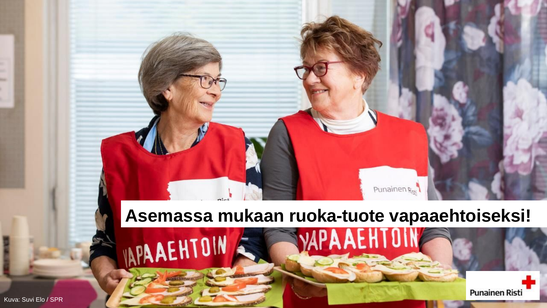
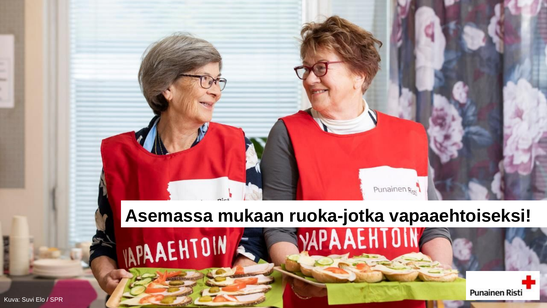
ruoka-tuote: ruoka-tuote -> ruoka-jotka (337, 216)
